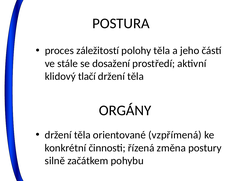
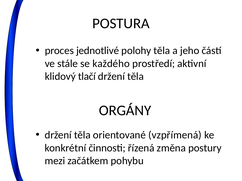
záležitostí: záležitostí -> jednotlivé (98, 51)
dosažení: dosažení -> každého (111, 64)
silně: silně -> mezi (55, 161)
